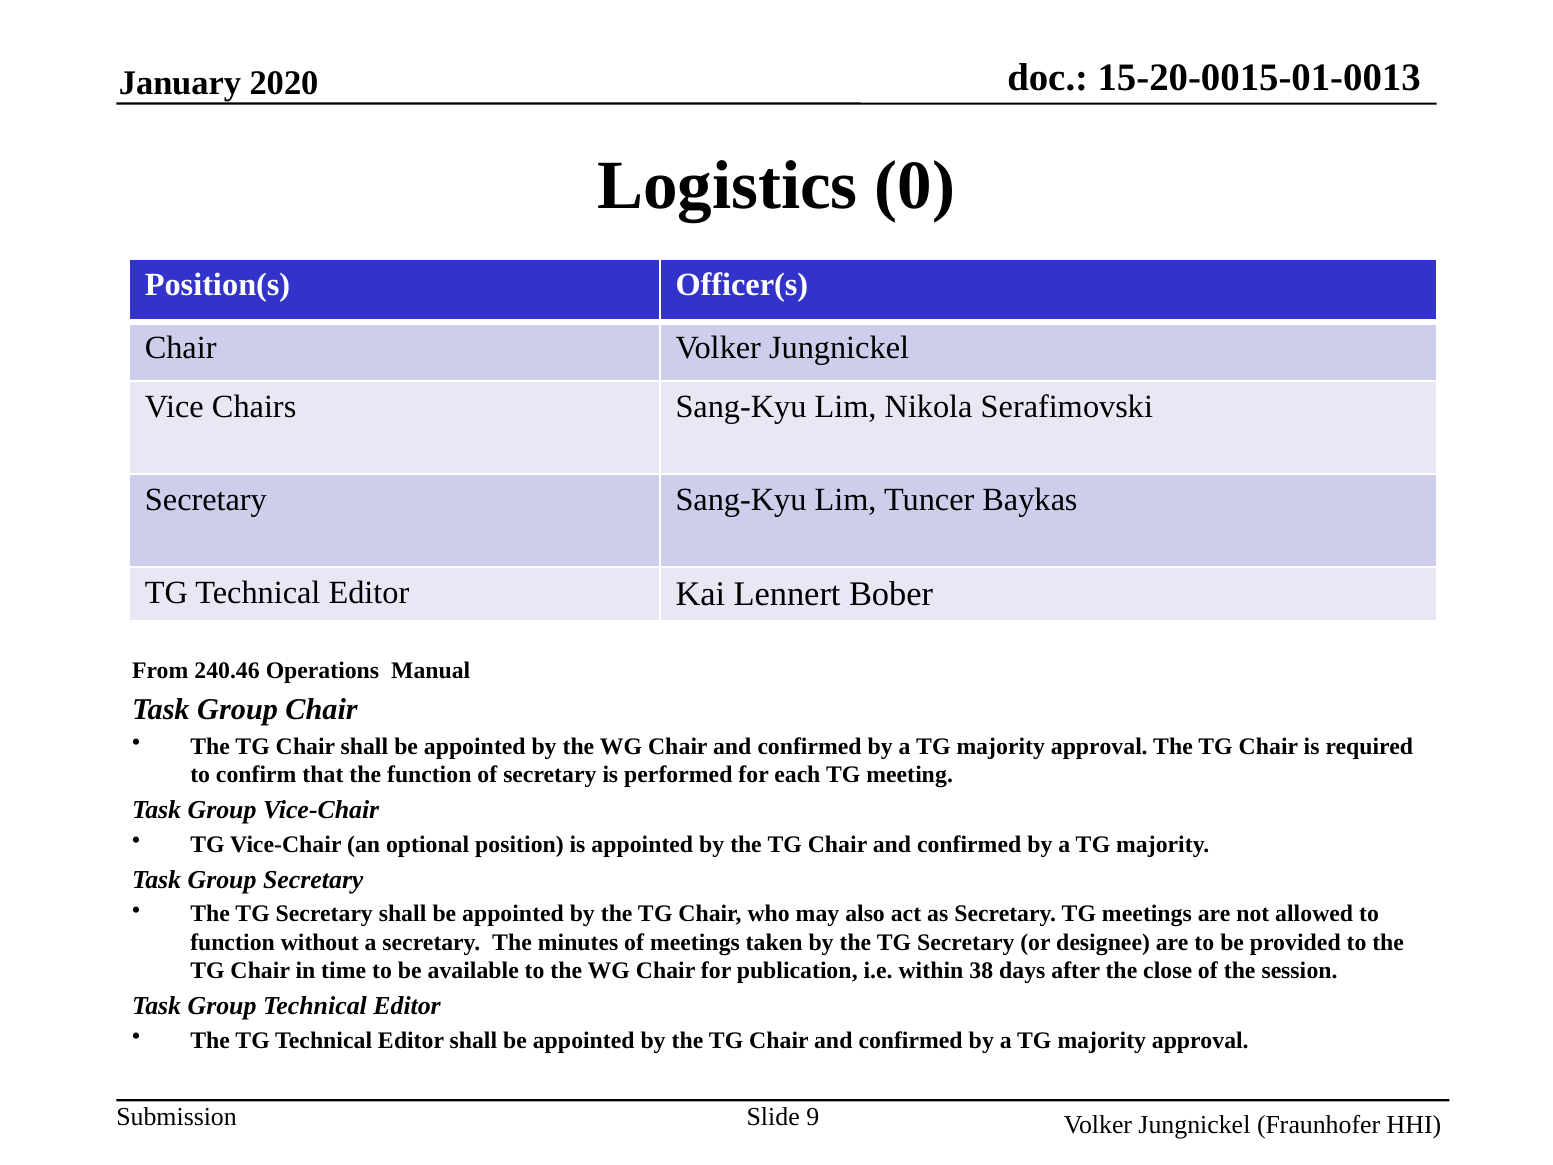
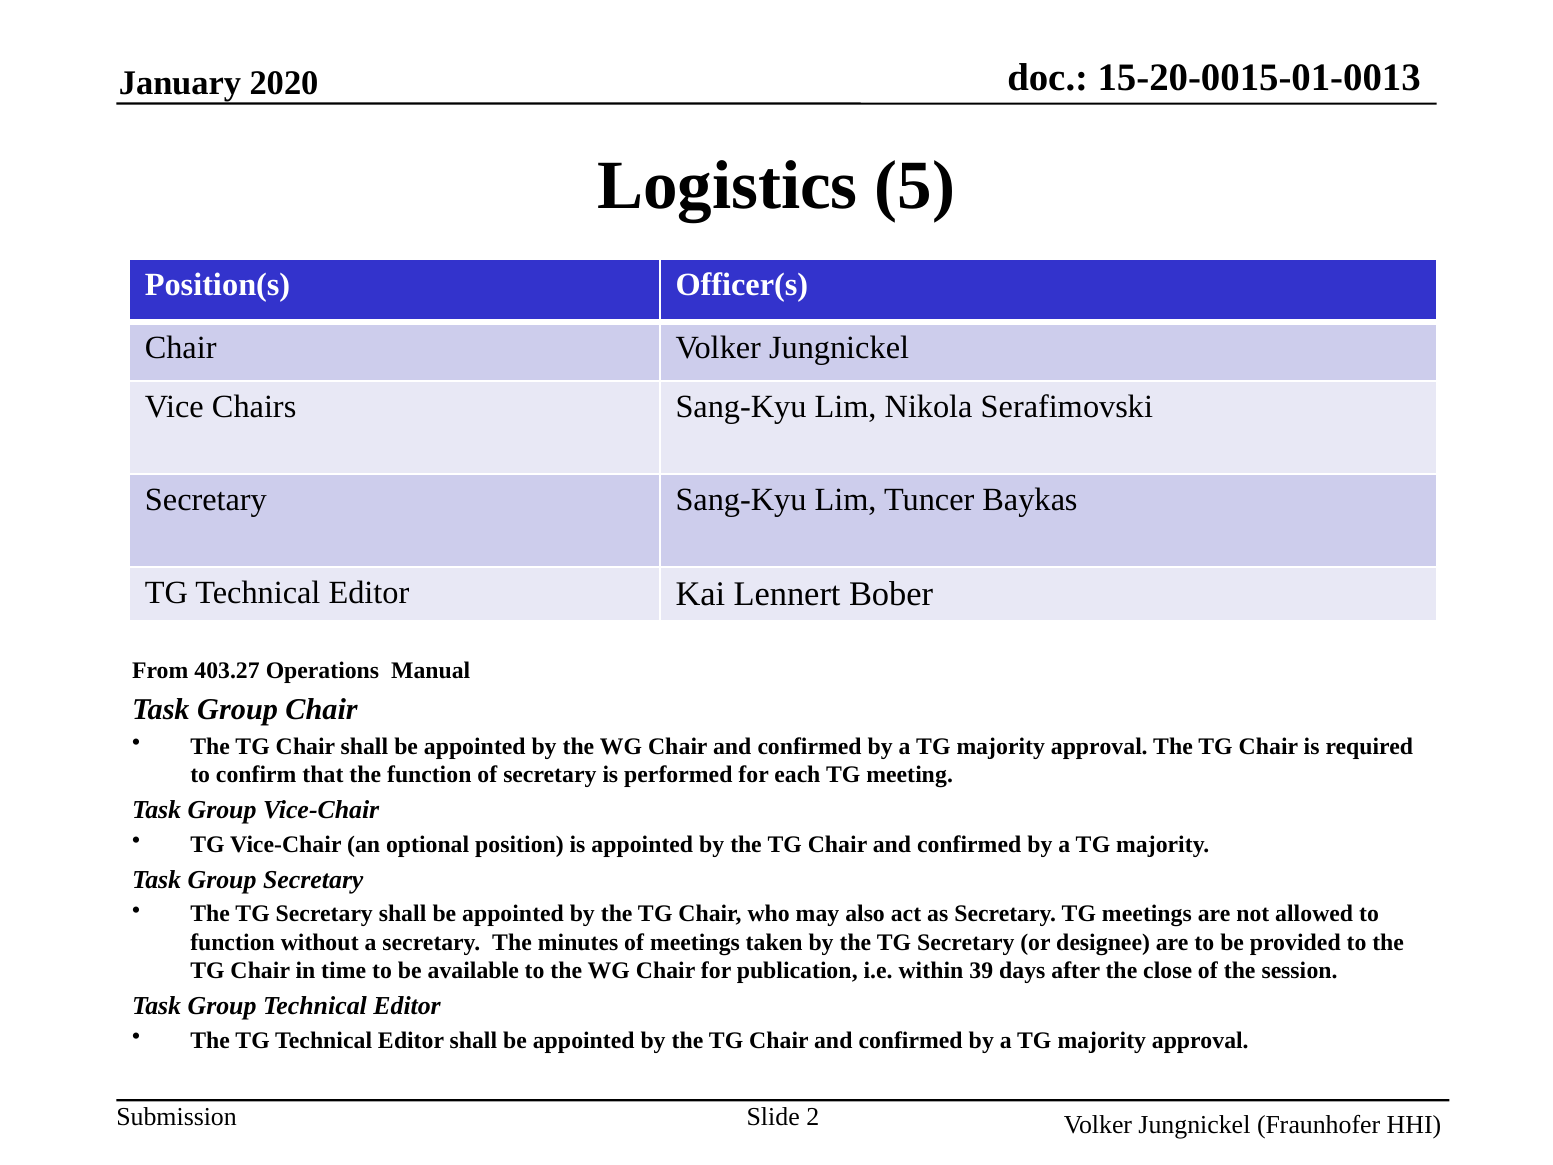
0: 0 -> 5 (915, 186)
240.46: 240.46 -> 403.27 (227, 671)
38: 38 -> 39 (981, 971)
9: 9 -> 2 (813, 1117)
